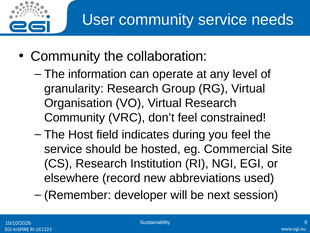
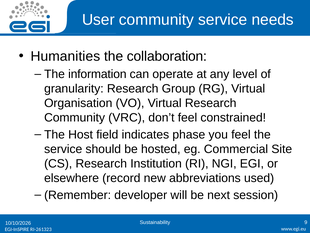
Community: Community -> Humanities (65, 56)
during: during -> phase (189, 134)
